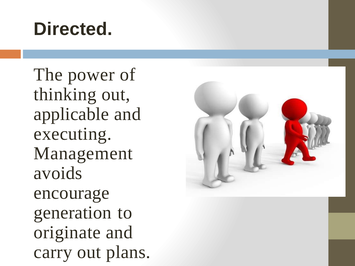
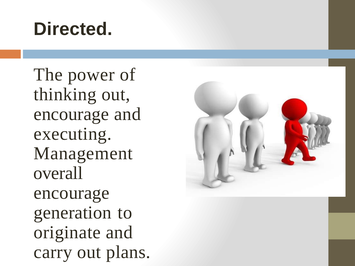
applicable: applicable -> encourage (71, 114)
avoids: avoids -> overall (58, 173)
